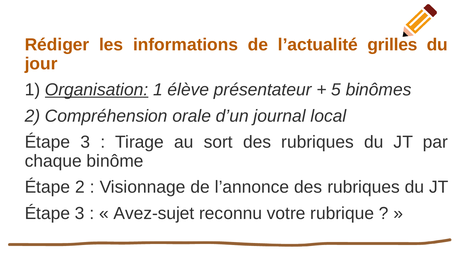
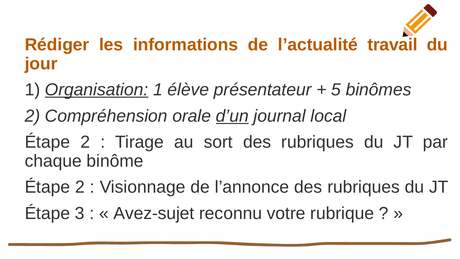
grilles: grilles -> travail (392, 45)
d’un underline: none -> present (232, 116)
3: 3 -> 2 (85, 142)
